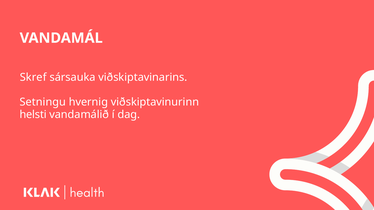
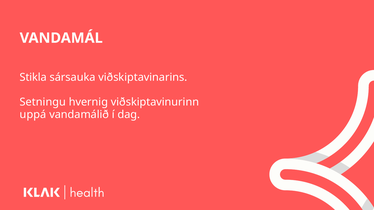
Skref: Skref -> Stikla (33, 77)
helsti: helsti -> uppá (33, 115)
